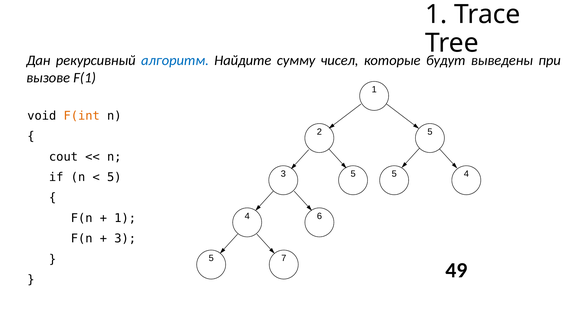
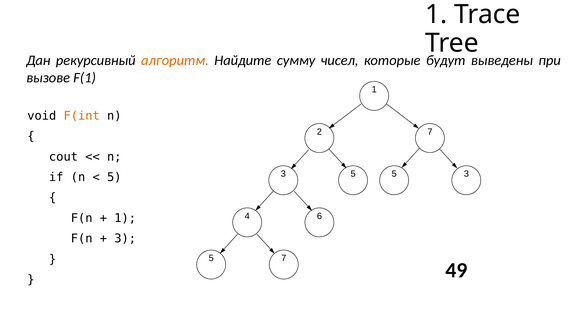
алгоритм colour: blue -> orange (175, 60)
2 5: 5 -> 7 (430, 132)
4: 4 -> 3 (466, 174)
